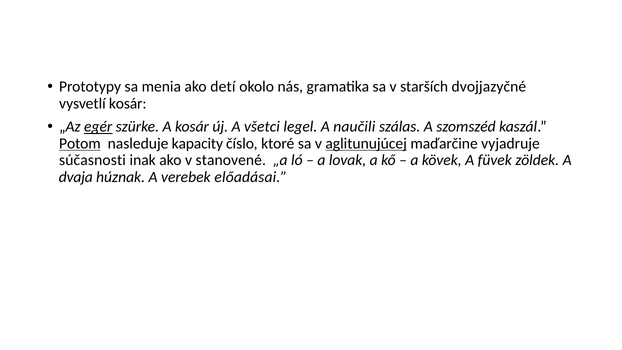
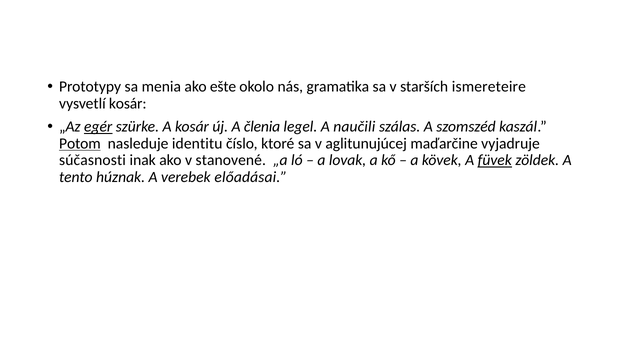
detí: detí -> ešte (223, 87)
dvojjazyčné: dvojjazyčné -> ismereteire (489, 87)
všetci: všetci -> členia (262, 127)
kapacity: kapacity -> identitu (197, 144)
aglitunujúcej underline: present -> none (366, 144)
füvek underline: none -> present (495, 160)
dvaja: dvaja -> tento (76, 177)
